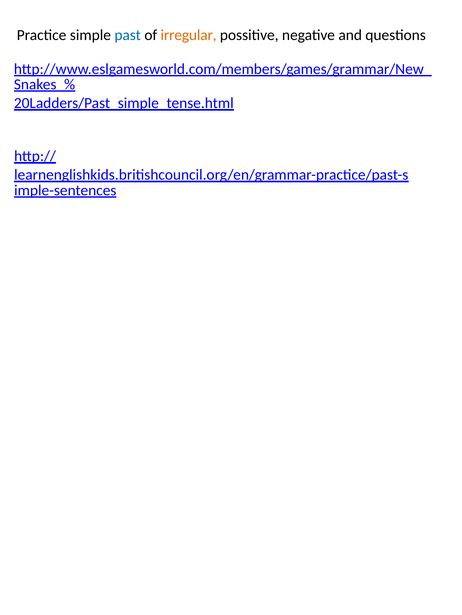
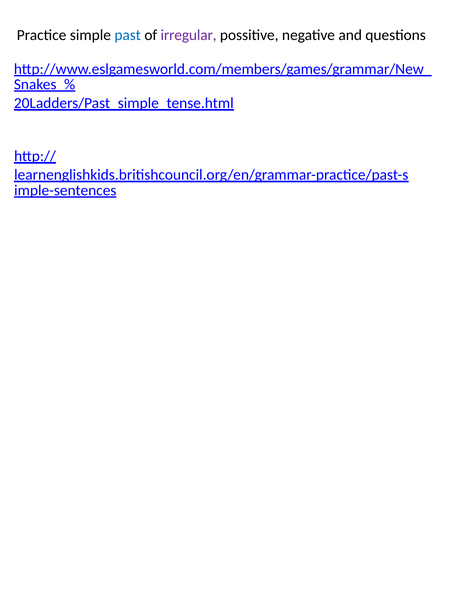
irregular colour: orange -> purple (189, 35)
